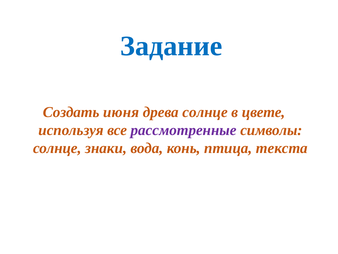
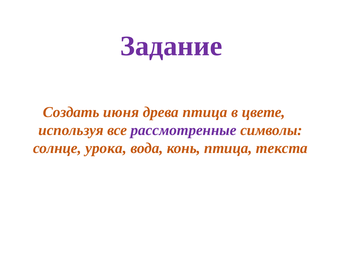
Задание colour: blue -> purple (171, 46)
древа солнце: солнце -> птица (205, 112)
знаки: знаки -> урока (106, 148)
